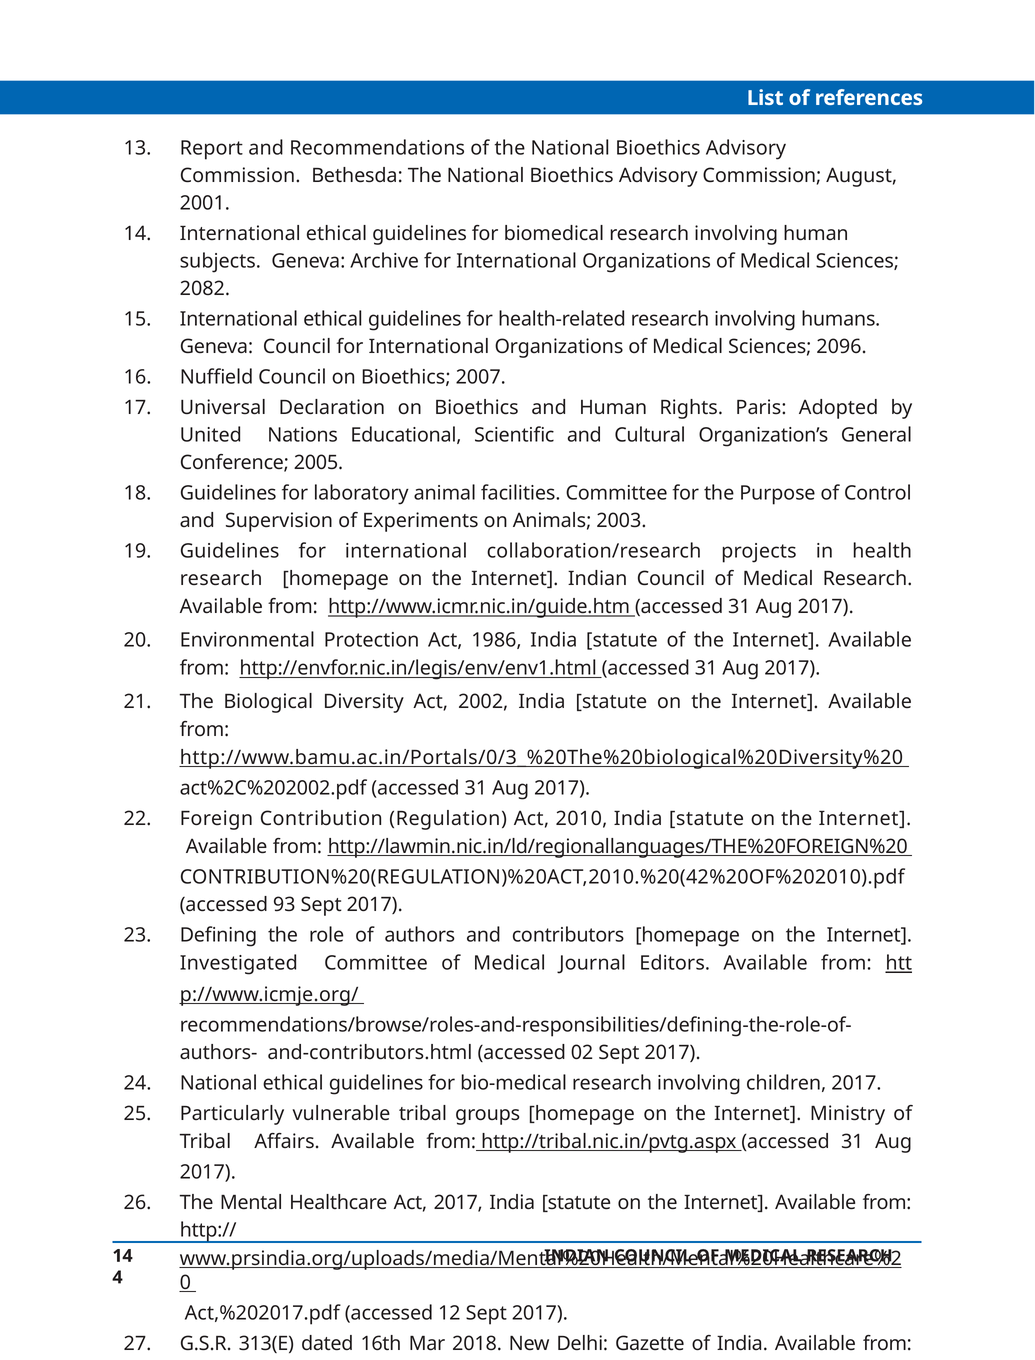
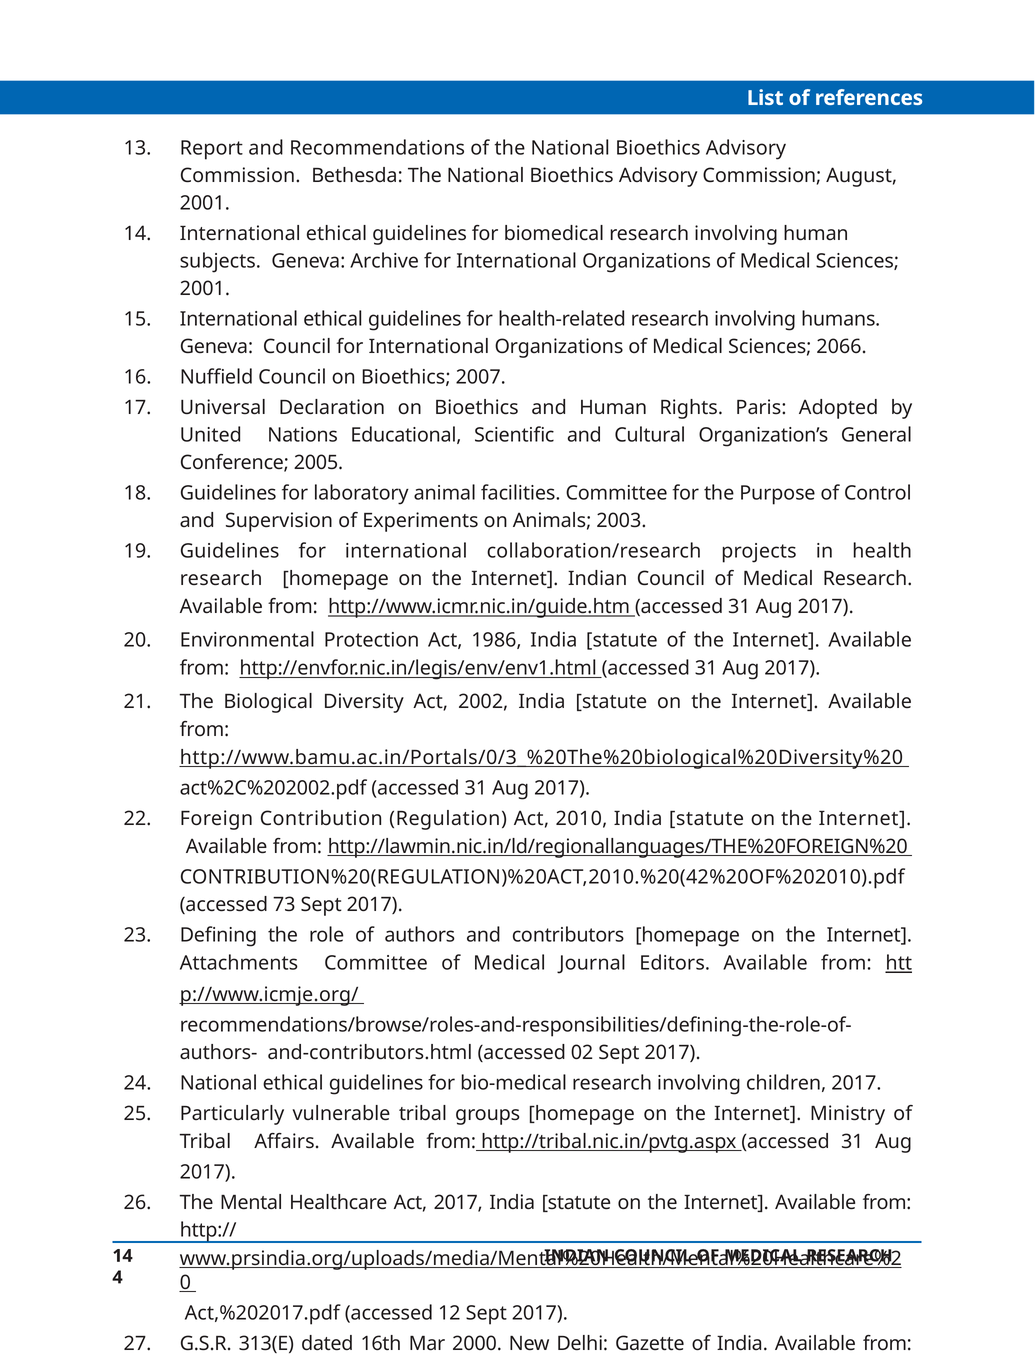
2082: 2082 -> 2001 (205, 289)
2096: 2096 -> 2066 (842, 347)
93: 93 -> 73 (284, 905)
Investigated: Investigated -> Attachments (239, 963)
2018: 2018 -> 2000 (477, 1344)
